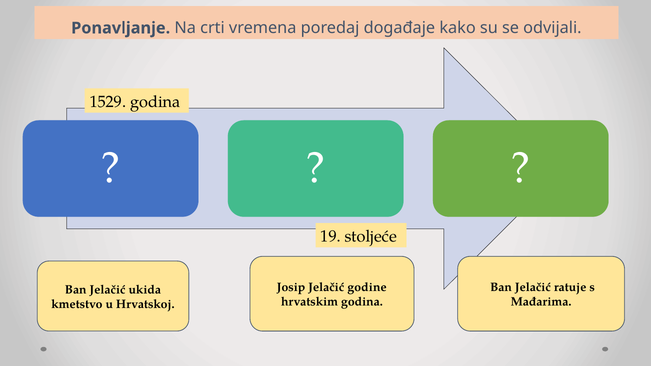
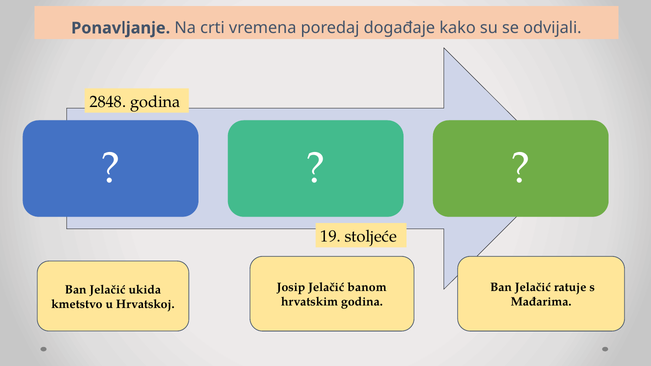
1529: 1529 -> 2848 (108, 102)
godine: godine -> banom (367, 287)
